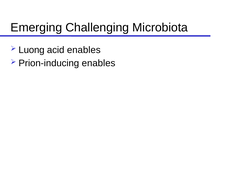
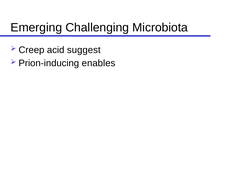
Luong: Luong -> Creep (31, 50)
acid enables: enables -> suggest (84, 50)
